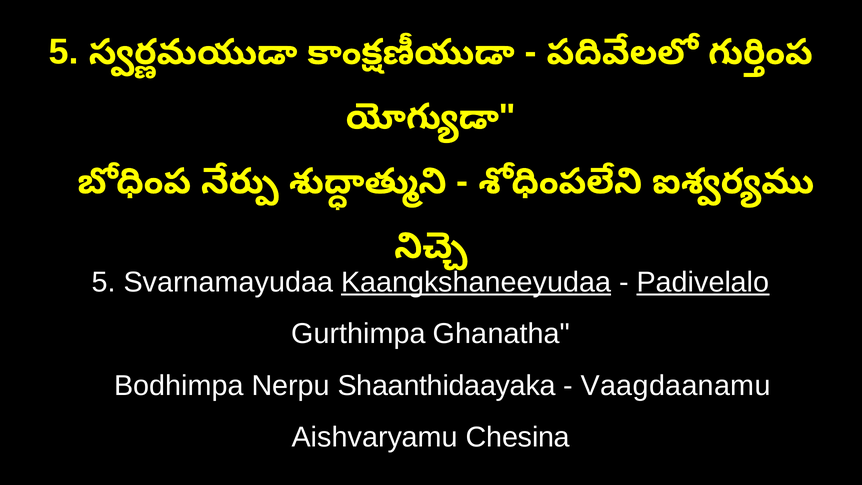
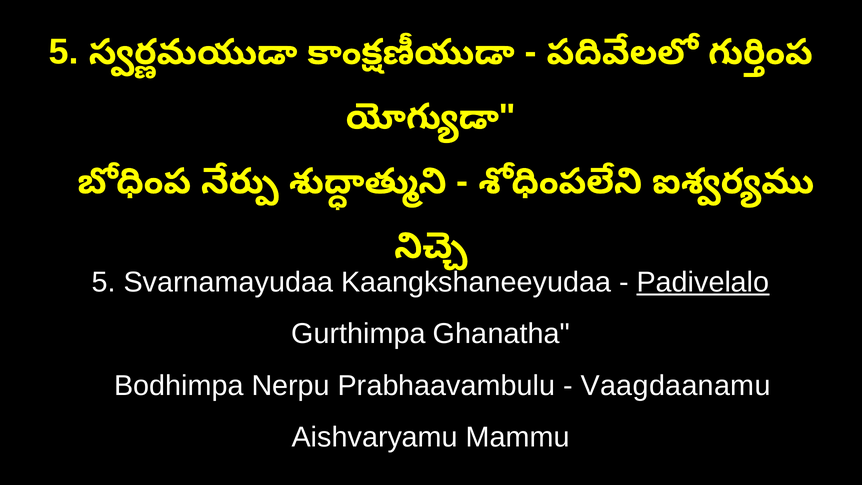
Kaangkshaneeyudaa underline: present -> none (476, 282)
Shaanthidaayaka: Shaanthidaayaka -> Prabhaavambulu (446, 386)
Chesina: Chesina -> Mammu (518, 437)
